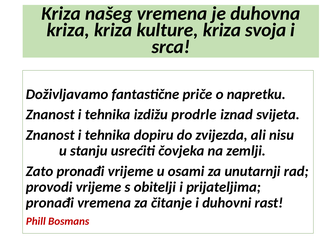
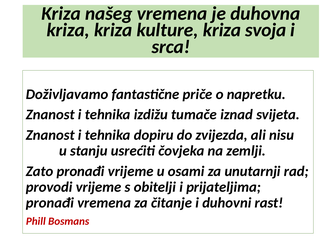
prodrle: prodrle -> tumače (194, 115)
